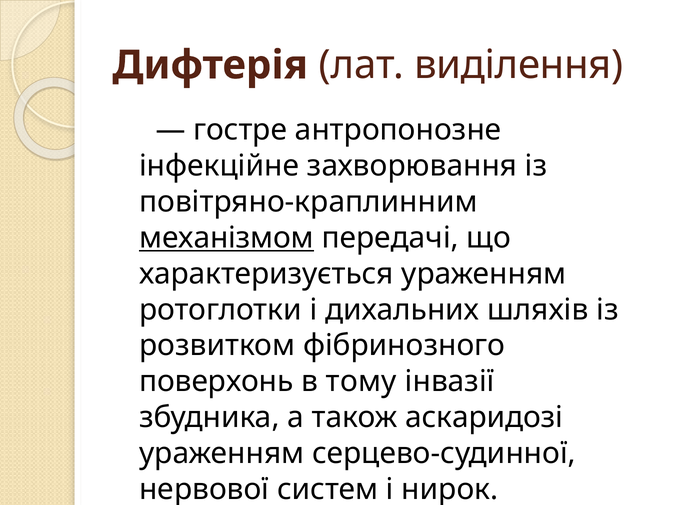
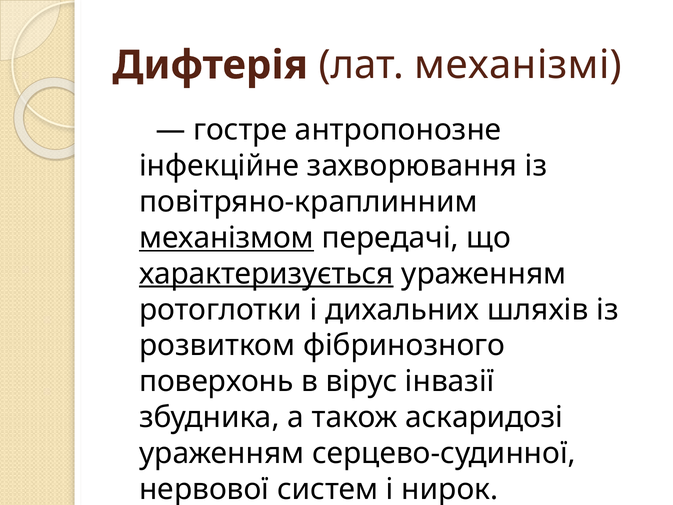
виділення: виділення -> механізмі (518, 65)
характеризується underline: none -> present (266, 274)
тому: тому -> вірус (362, 381)
